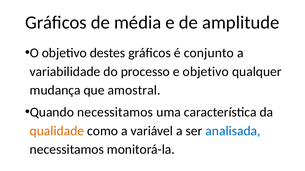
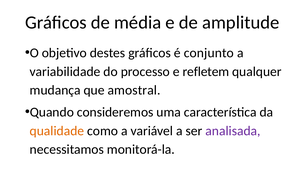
e objetivo: objetivo -> refletem (206, 72)
Quando necessitamos: necessitamos -> consideremos (115, 113)
analisada colour: blue -> purple (233, 131)
